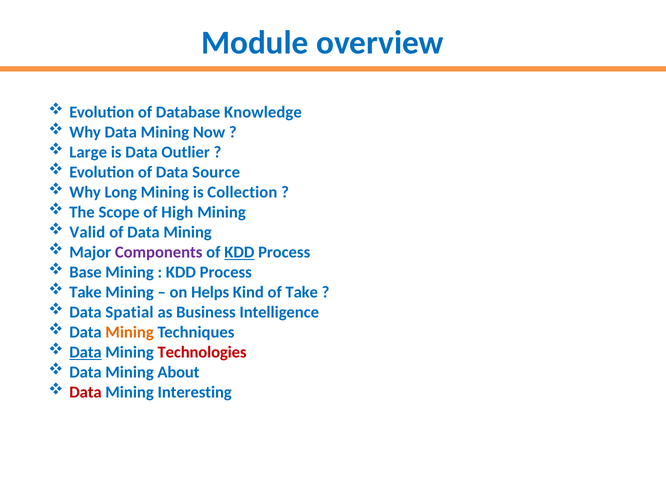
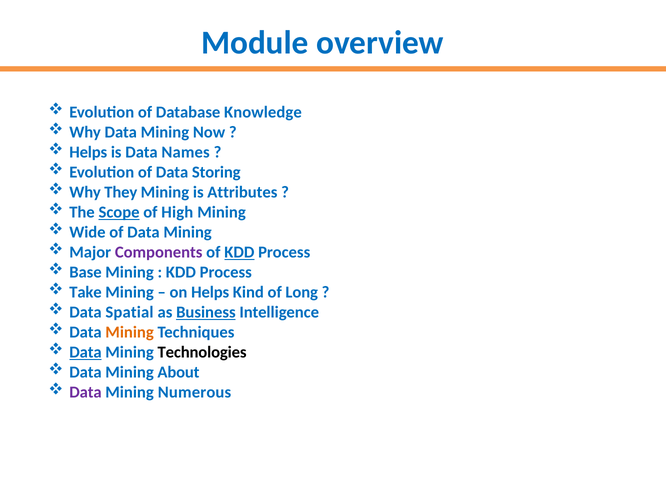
Large: Large -> Helps (88, 152)
Outlier: Outlier -> Names (186, 152)
Source: Source -> Storing (216, 172)
Long: Long -> They (121, 192)
Collection: Collection -> Attributes (242, 192)
Scope underline: none -> present (119, 212)
Valid: Valid -> Wide (87, 232)
of Take: Take -> Long (302, 292)
Business underline: none -> present (206, 312)
Technologies colour: red -> black (202, 352)
Data colour: red -> purple (85, 392)
Interesting: Interesting -> Numerous (195, 392)
